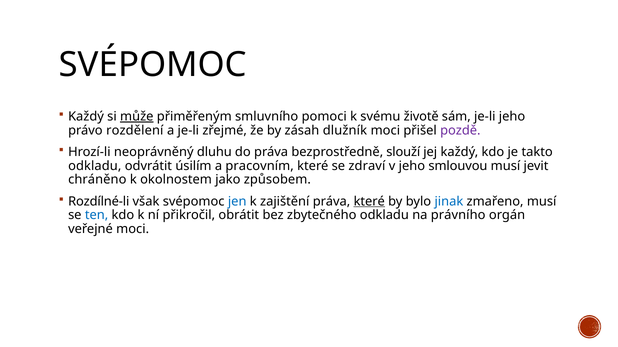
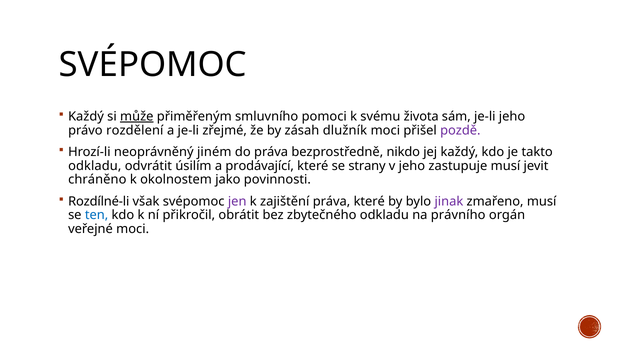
životě: životě -> života (421, 117)
dluhu: dluhu -> jiném (214, 152)
slouží: slouží -> nikdo (403, 152)
pracovním: pracovním -> prodávající (260, 166)
zdraví: zdraví -> strany (367, 166)
smlouvou: smlouvou -> zastupuje (458, 166)
způsobem: způsobem -> povinnosti (277, 180)
jen colour: blue -> purple (237, 202)
které underline: present -> none (369, 202)
jinak colour: blue -> purple (449, 202)
